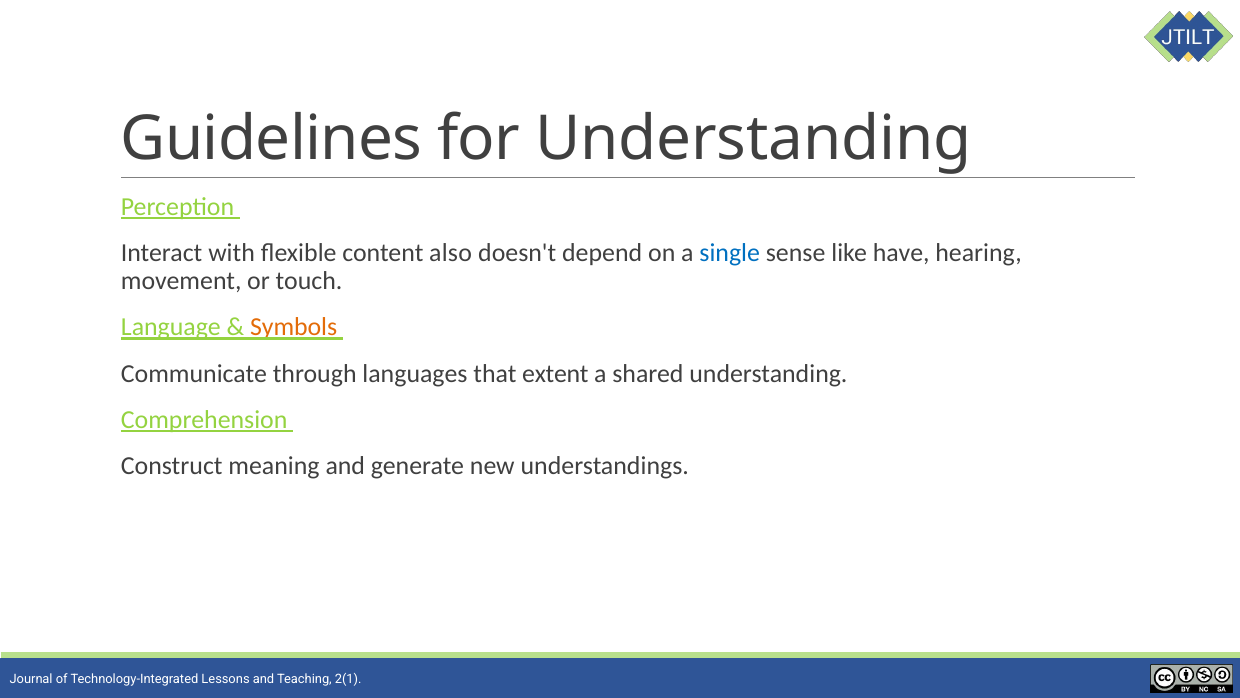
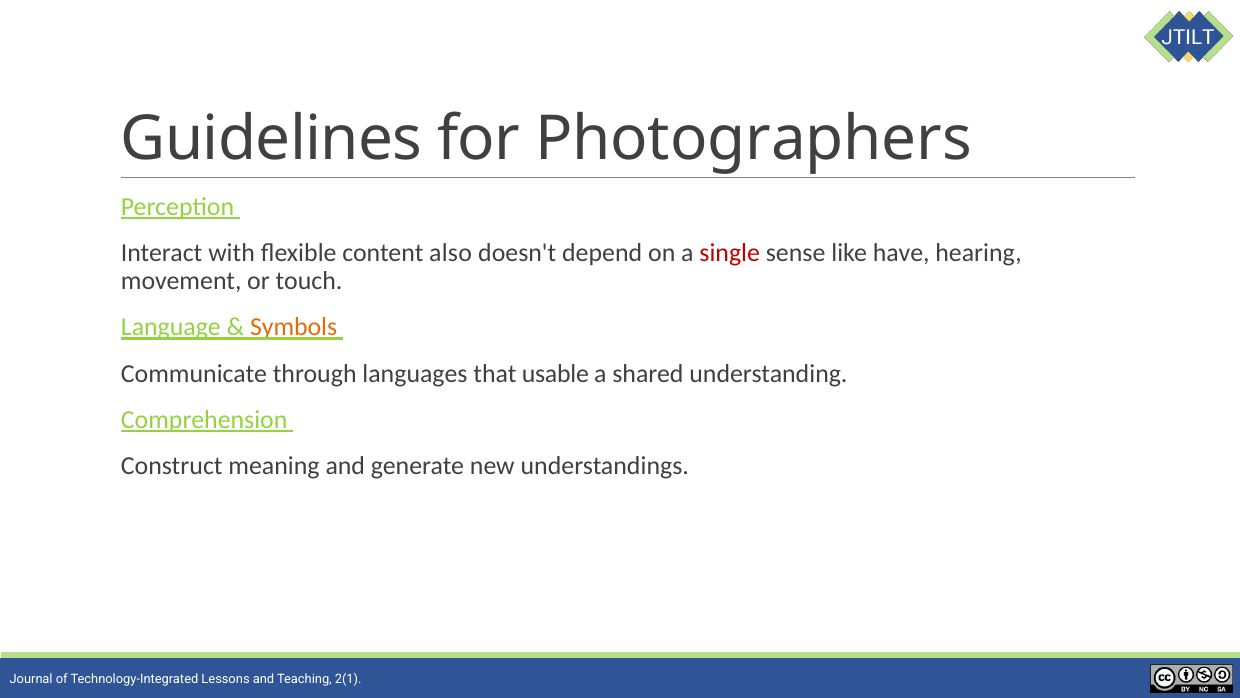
for Understanding: Understanding -> Photographers (753, 139)
single colour: blue -> red (730, 253)
extent: extent -> usable (555, 373)
